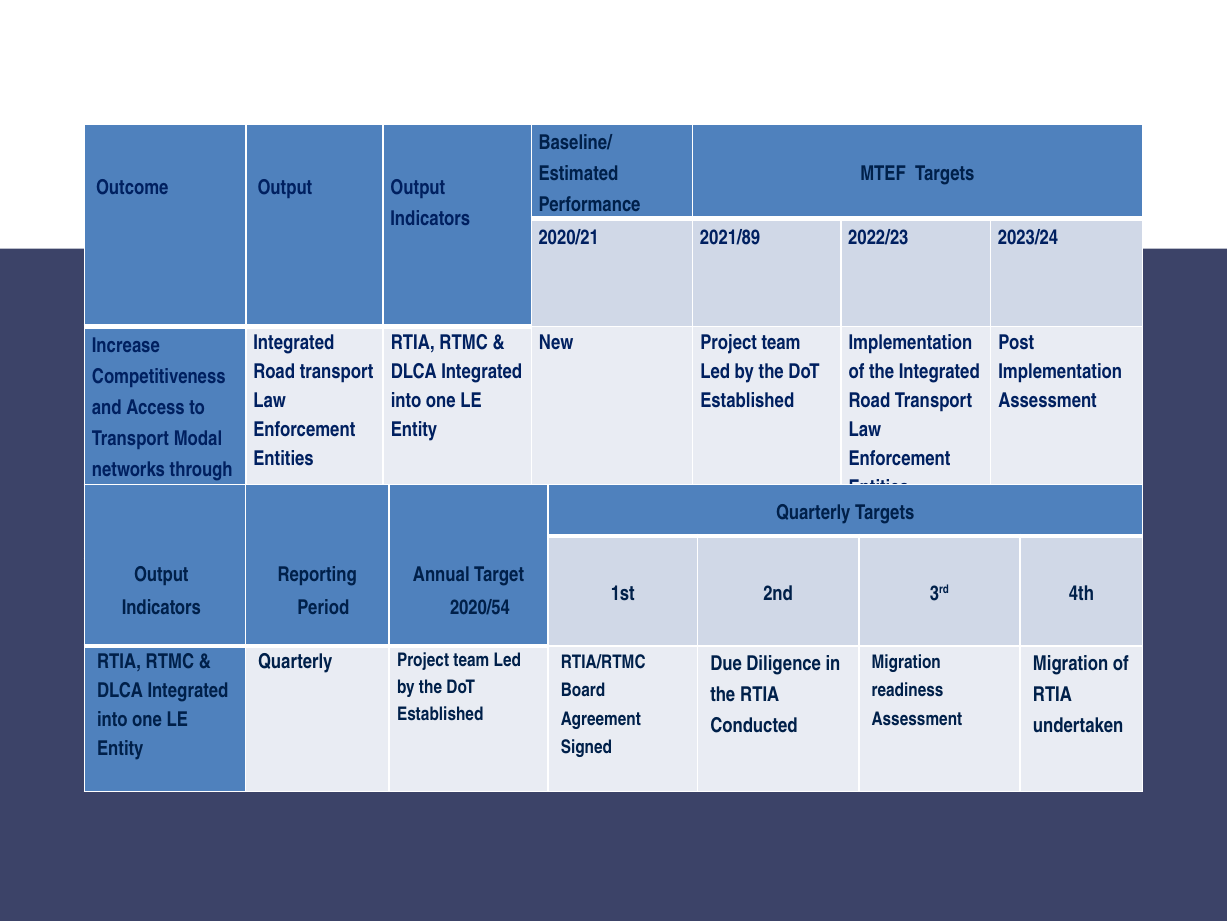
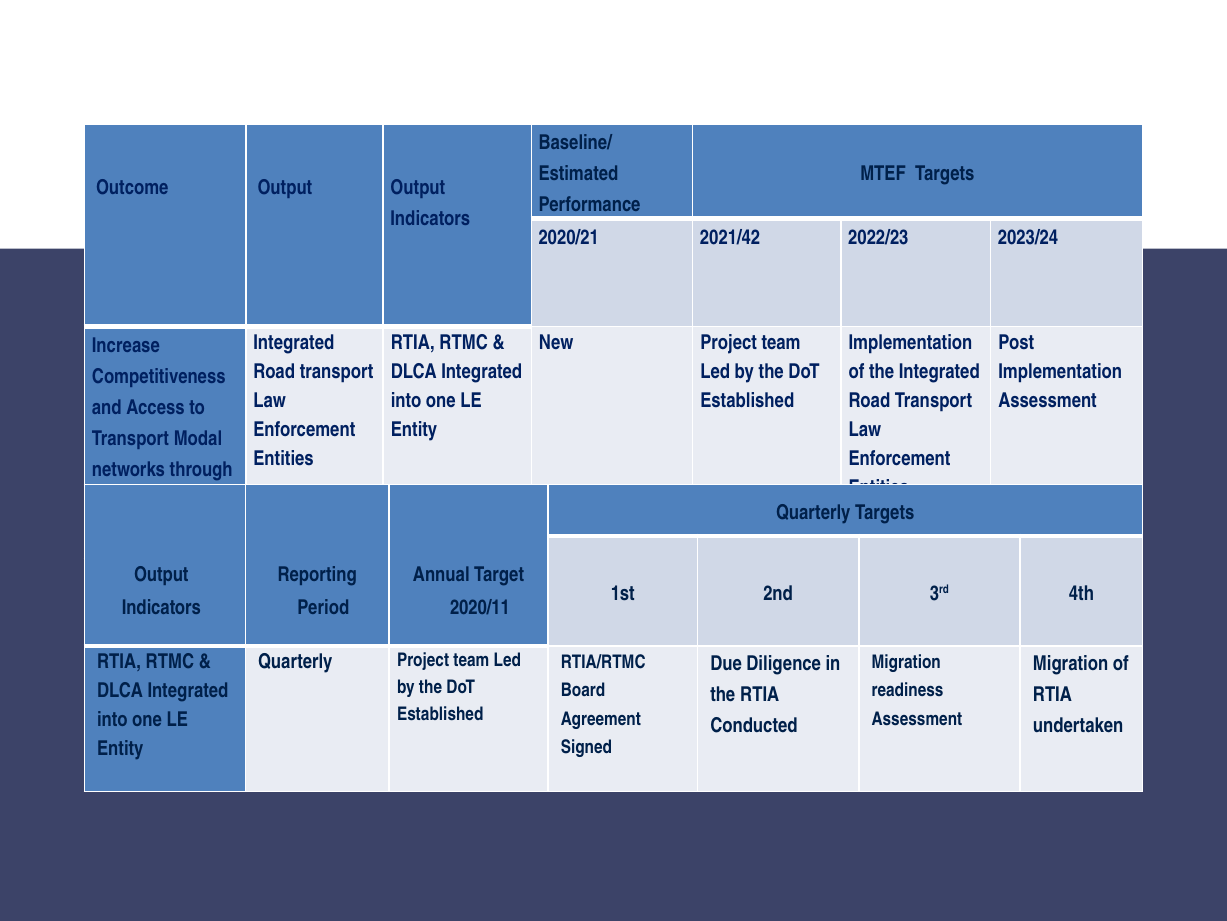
2021/89: 2021/89 -> 2021/42 (730, 237)
2020/54: 2020/54 -> 2020/11 (480, 607)
